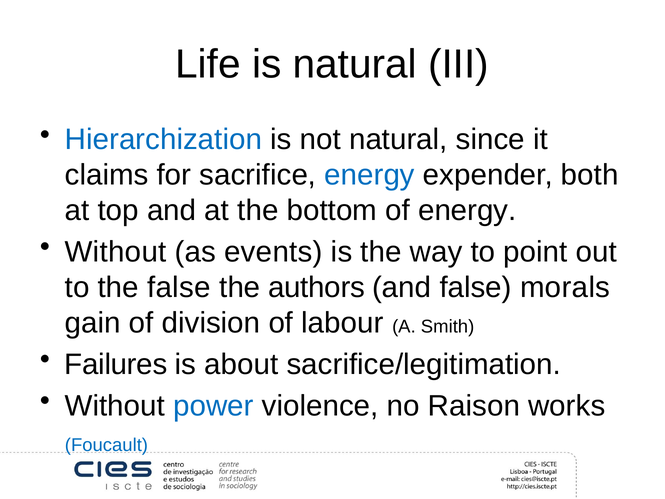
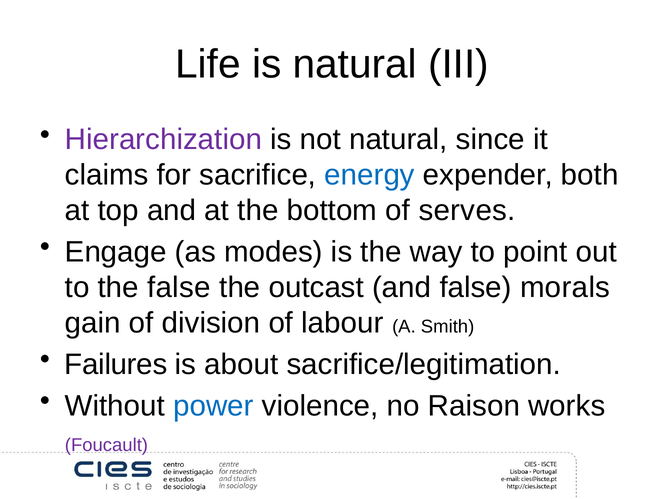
Hierarchization colour: blue -> purple (163, 140)
of energy: energy -> serves (467, 210)
Without: Without -> Engage (116, 252)
events: events -> modes (273, 252)
authors: authors -> outcast (316, 287)
Foucault colour: blue -> purple (106, 445)
